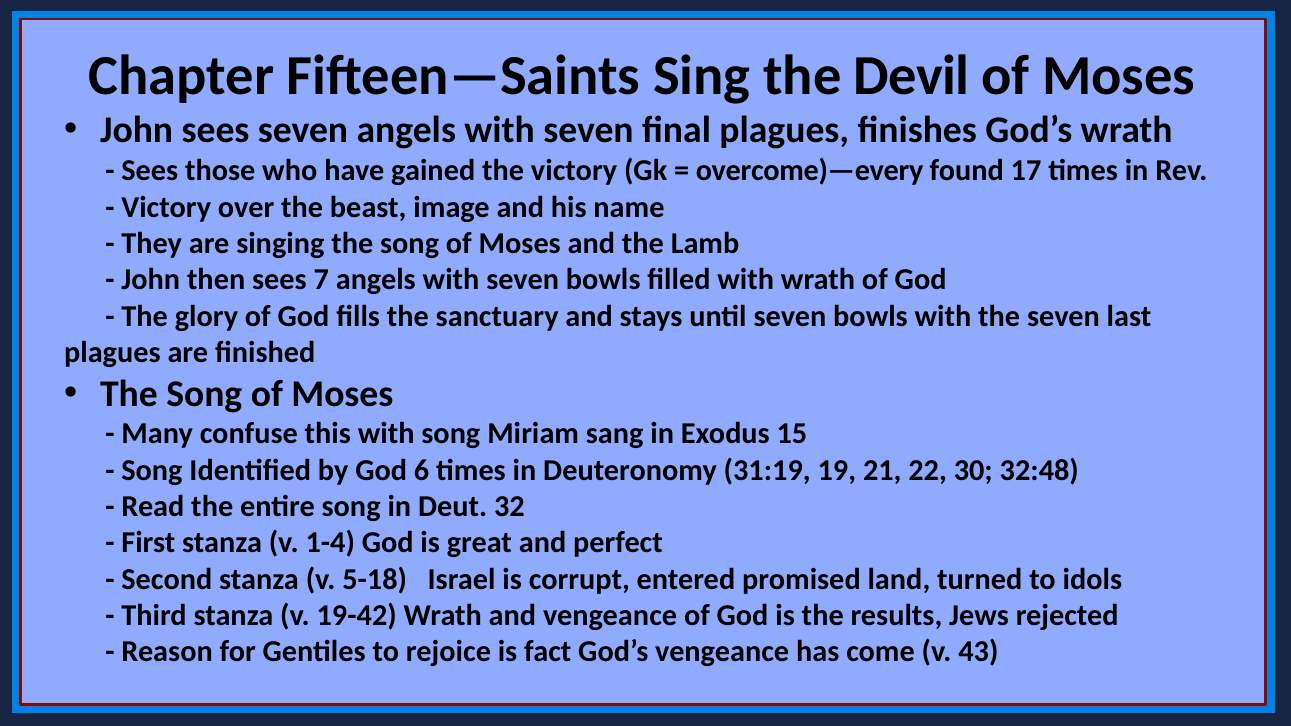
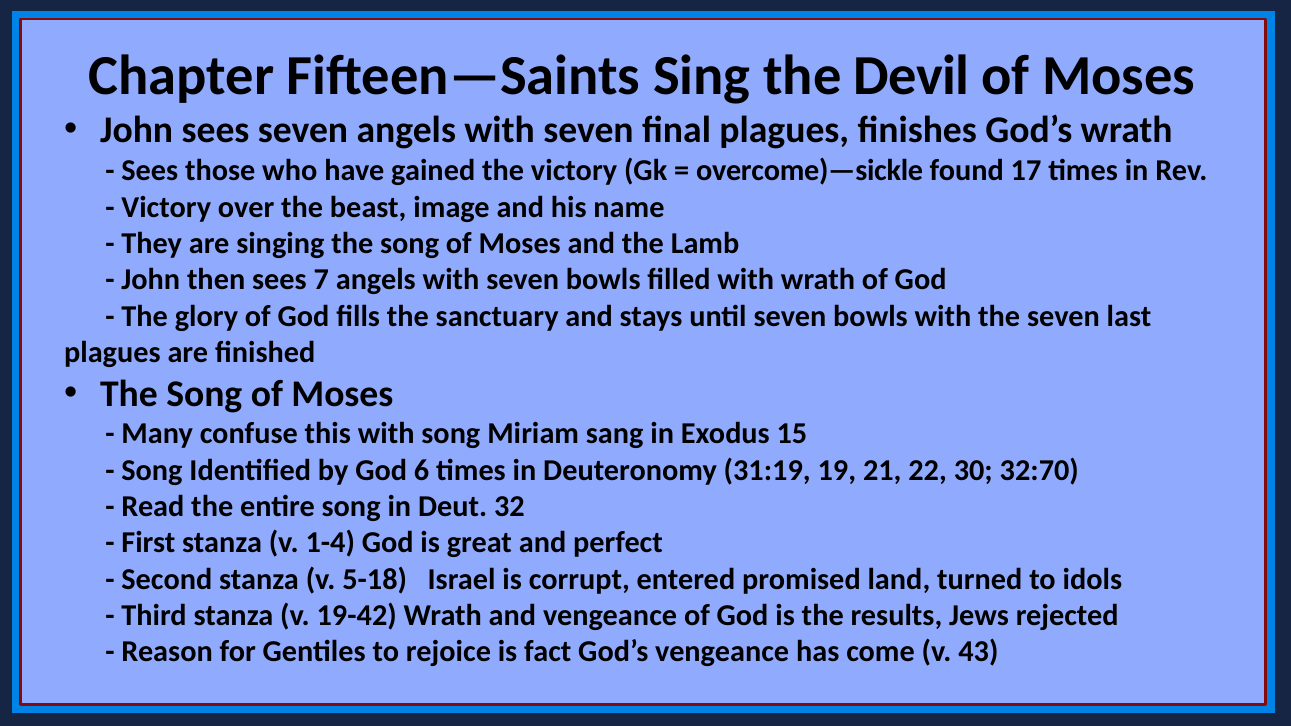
overcome)—every: overcome)—every -> overcome)—sickle (810, 171)
32:48: 32:48 -> 32:70 (1039, 470)
